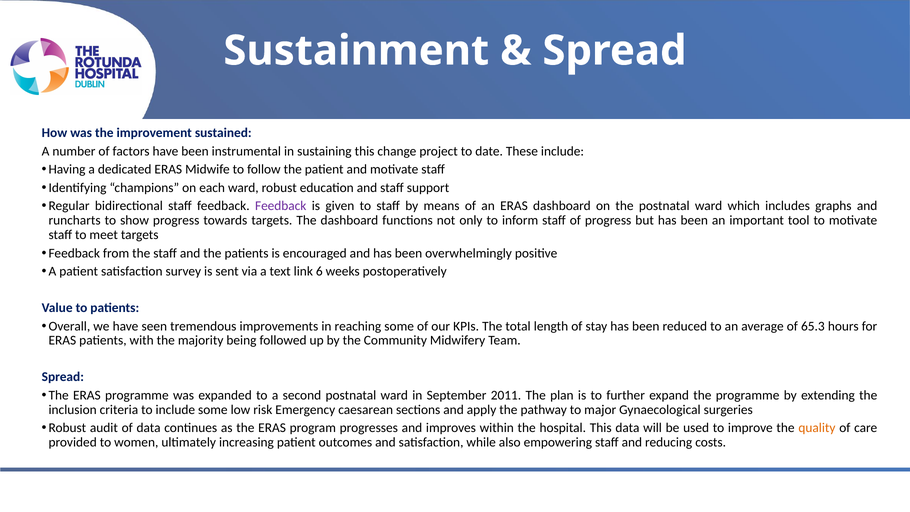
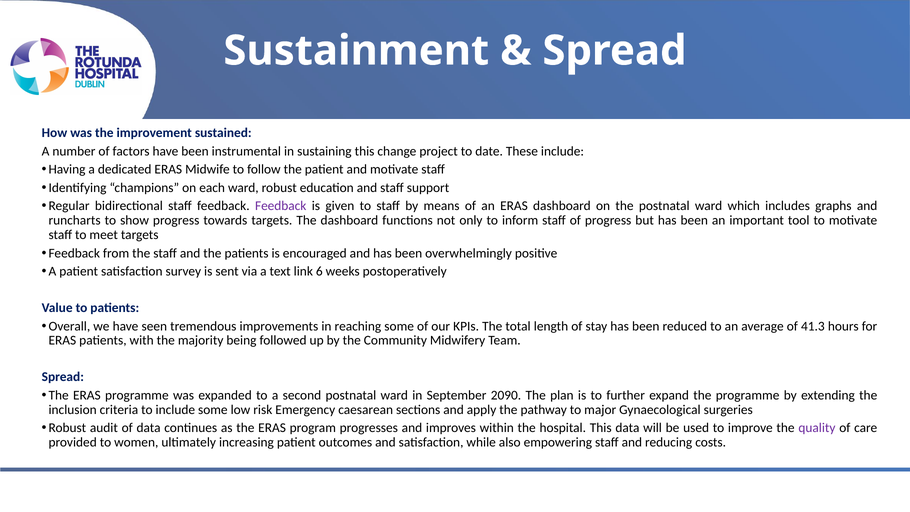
65.3: 65.3 -> 41.3 (813, 326)
2011: 2011 -> 2090 (506, 395)
quality colour: orange -> purple (817, 428)
